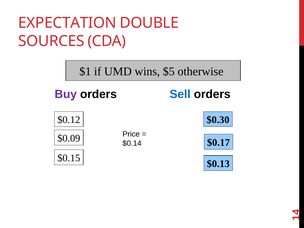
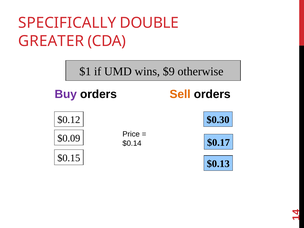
EXPECTATION: EXPECTATION -> SPECIFICALLY (67, 23)
SOURCES: SOURCES -> GREATER (51, 41)
$5: $5 -> $9 (169, 72)
Sell colour: blue -> orange (180, 94)
